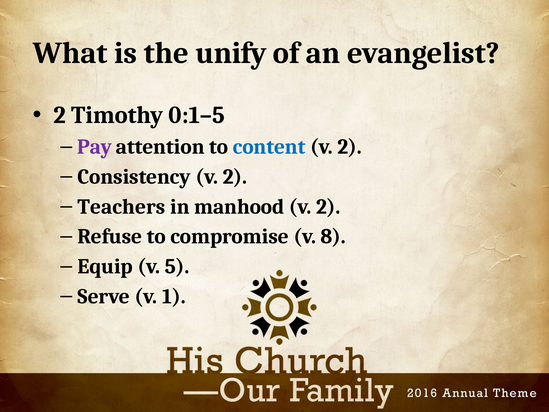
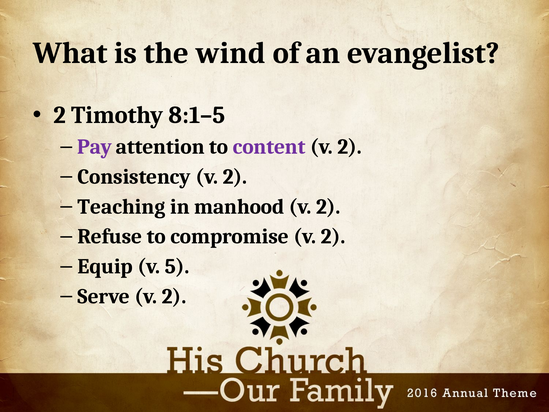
unify: unify -> wind (231, 53)
0:1–5: 0:1–5 -> 8:1–5 (197, 115)
content colour: blue -> purple (269, 147)
Teachers: Teachers -> Teaching (121, 207)
compromise v 8: 8 -> 2 (333, 236)
Serve v 1: 1 -> 2 (174, 296)
